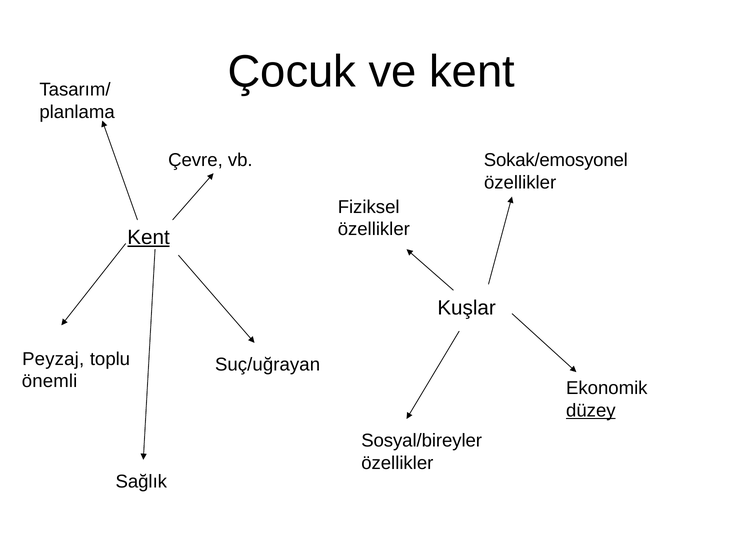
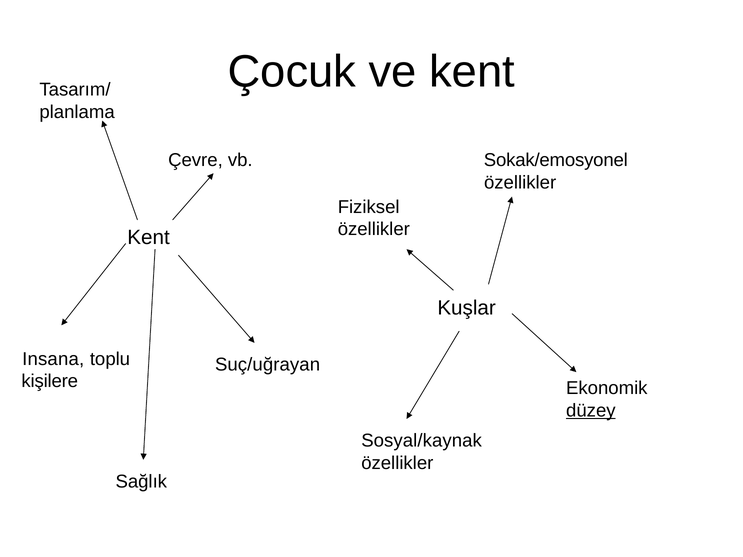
Kent underline: present -> none (149, 238)
Peyzaj: Peyzaj -> Insana (53, 359)
önemli: önemli -> kişilere (50, 381)
Sosyal/bireyler: Sosyal/bireyler -> Sosyal/kaynak (422, 441)
